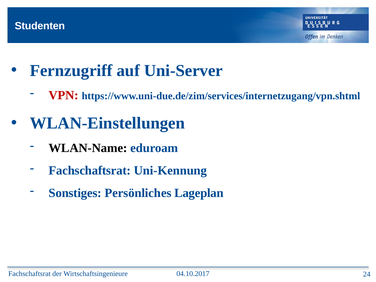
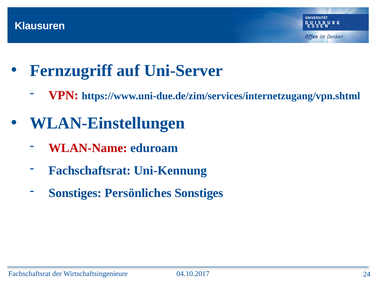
Studenten: Studenten -> Klausuren (40, 26)
WLAN-Name colour: black -> red (88, 148)
Persönliches Lageplan: Lageplan -> Sonstiges (199, 193)
